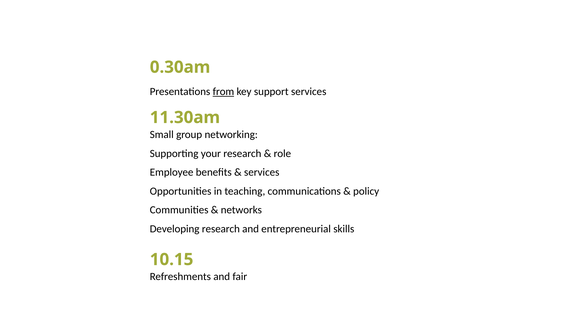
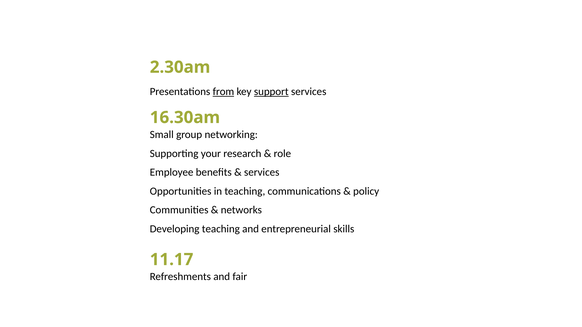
0.30am: 0.30am -> 2.30am (180, 67)
support underline: none -> present (271, 92)
11.30am: 11.30am -> 16.30am (185, 118)
Developing research: research -> teaching (221, 229)
10.15: 10.15 -> 11.17 (172, 260)
